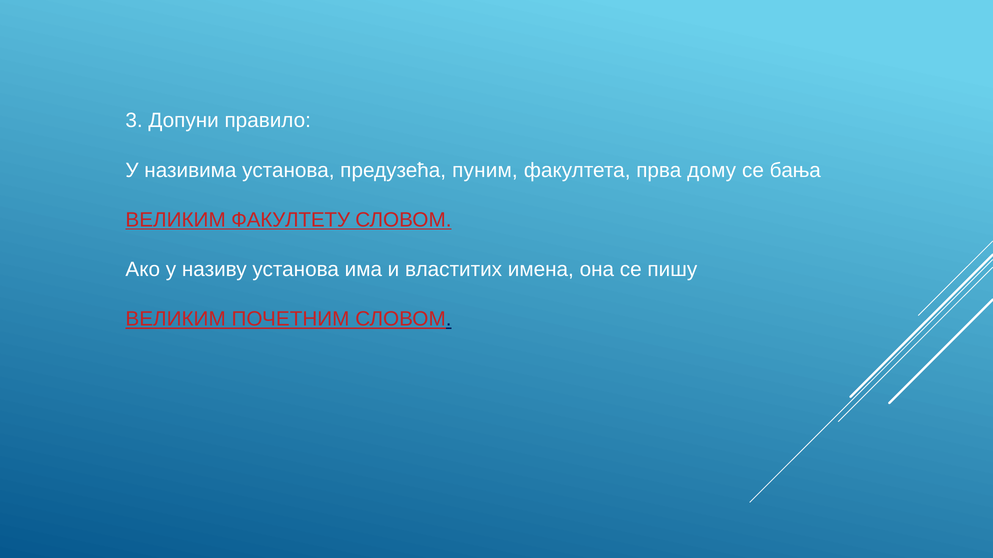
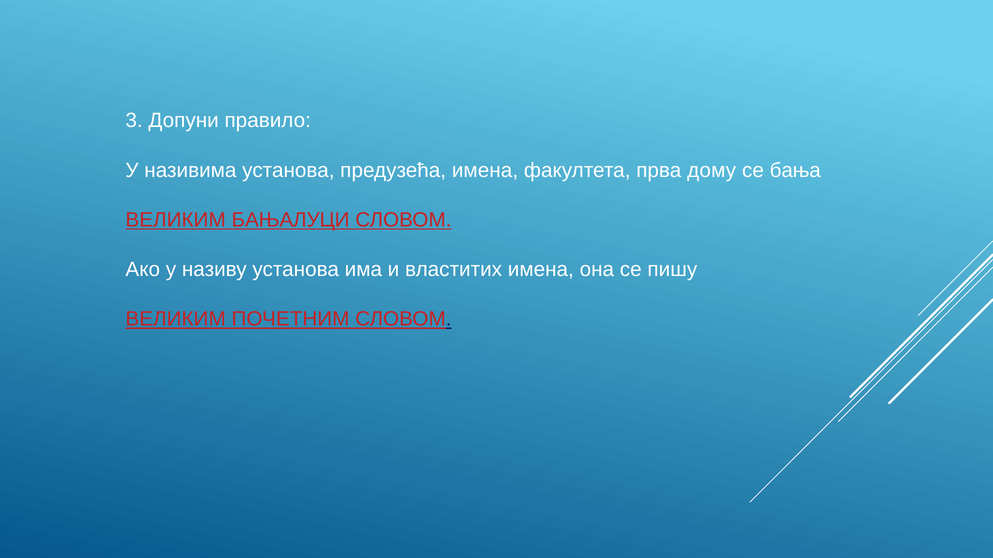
предузећа пуним: пуним -> имена (485, 170)
ФАКУЛТЕТУ: ФАКУЛТЕТУ -> БАЊАЛУЦИ (291, 220)
